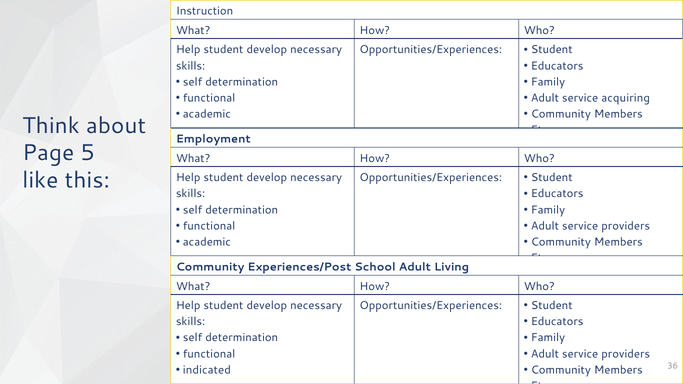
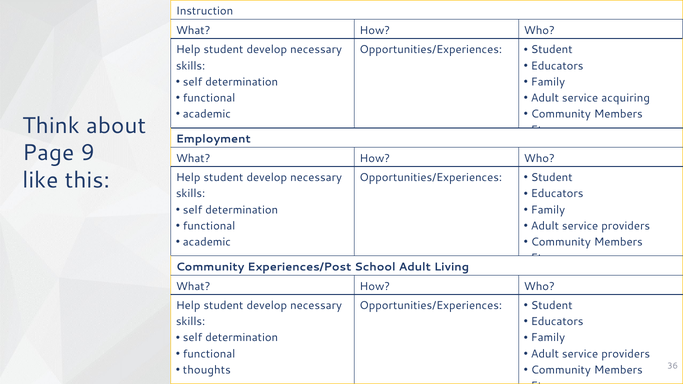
5: 5 -> 9 (88, 153)
indicated: indicated -> thoughts (207, 370)
